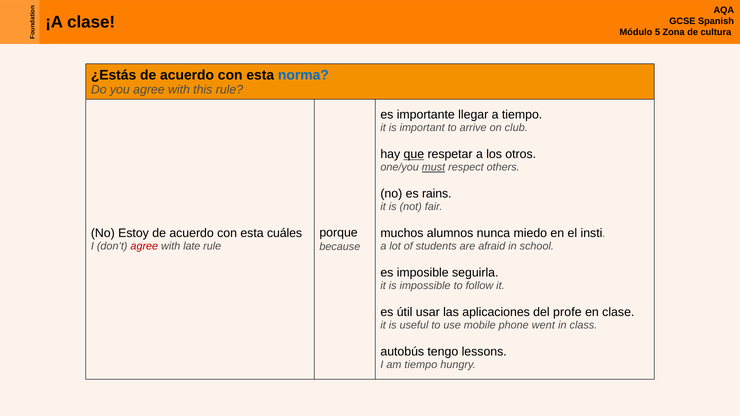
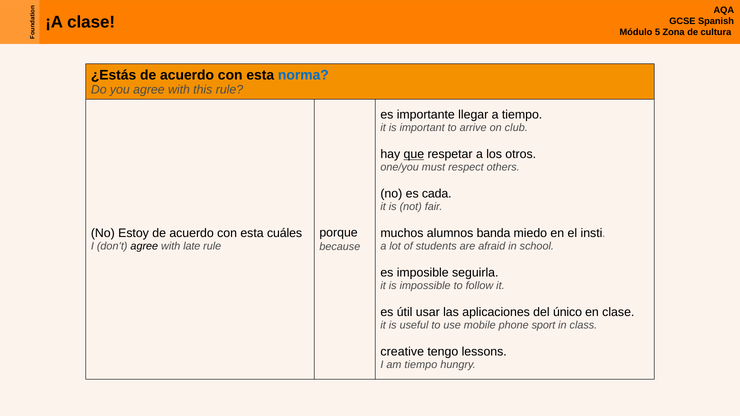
must underline: present -> none (434, 167)
rains: rains -> cada (437, 194)
nunca: nunca -> banda (494, 234)
agree colour: red -> black (144, 246)
profe: profe -> único (568, 313)
went: went -> sport (543, 326)
autobús: autobús -> creative (402, 352)
